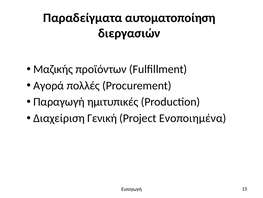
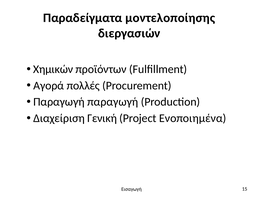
αυτοματοποίηση: αυτοματοποίηση -> μοντελοποίησης (170, 18)
Μαζικής: Μαζικής -> Χημικών (53, 69)
Παραγωγή ημιτυπικές: ημιτυπικές -> παραγωγή (113, 102)
